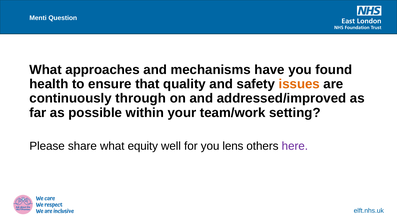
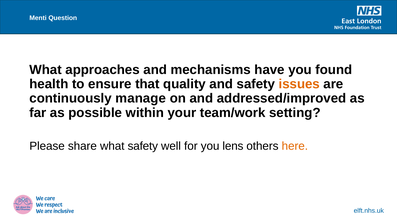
through: through -> manage (141, 99)
what equity: equity -> safety (143, 146)
here colour: purple -> orange (295, 146)
